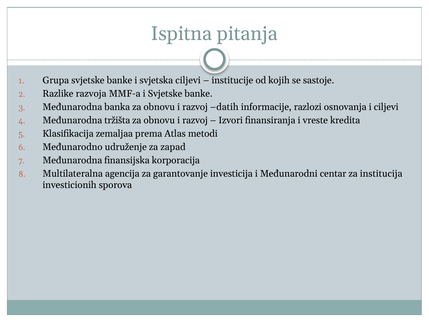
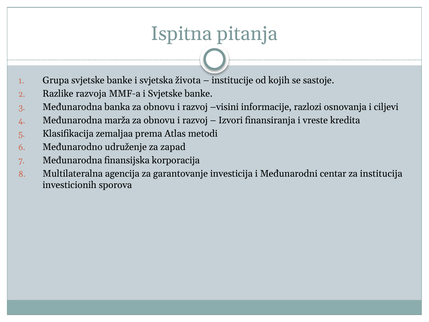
svjetska ciljevi: ciljevi -> života (188, 80)
datih: datih -> visini (224, 107)
tržišta: tržišta -> marža (117, 120)
